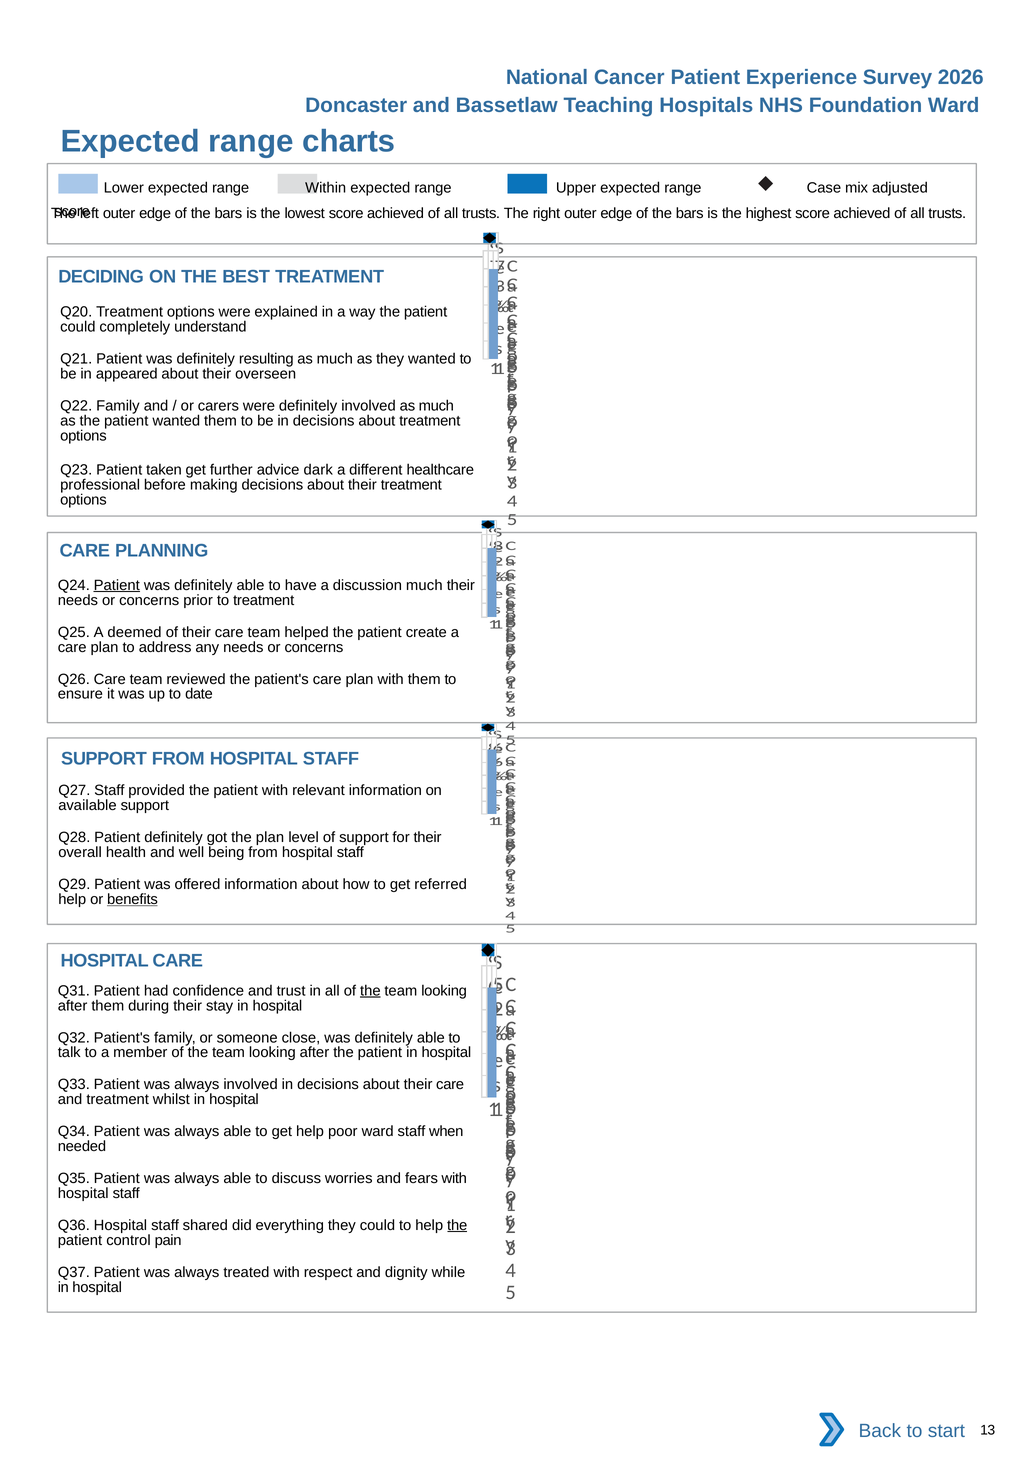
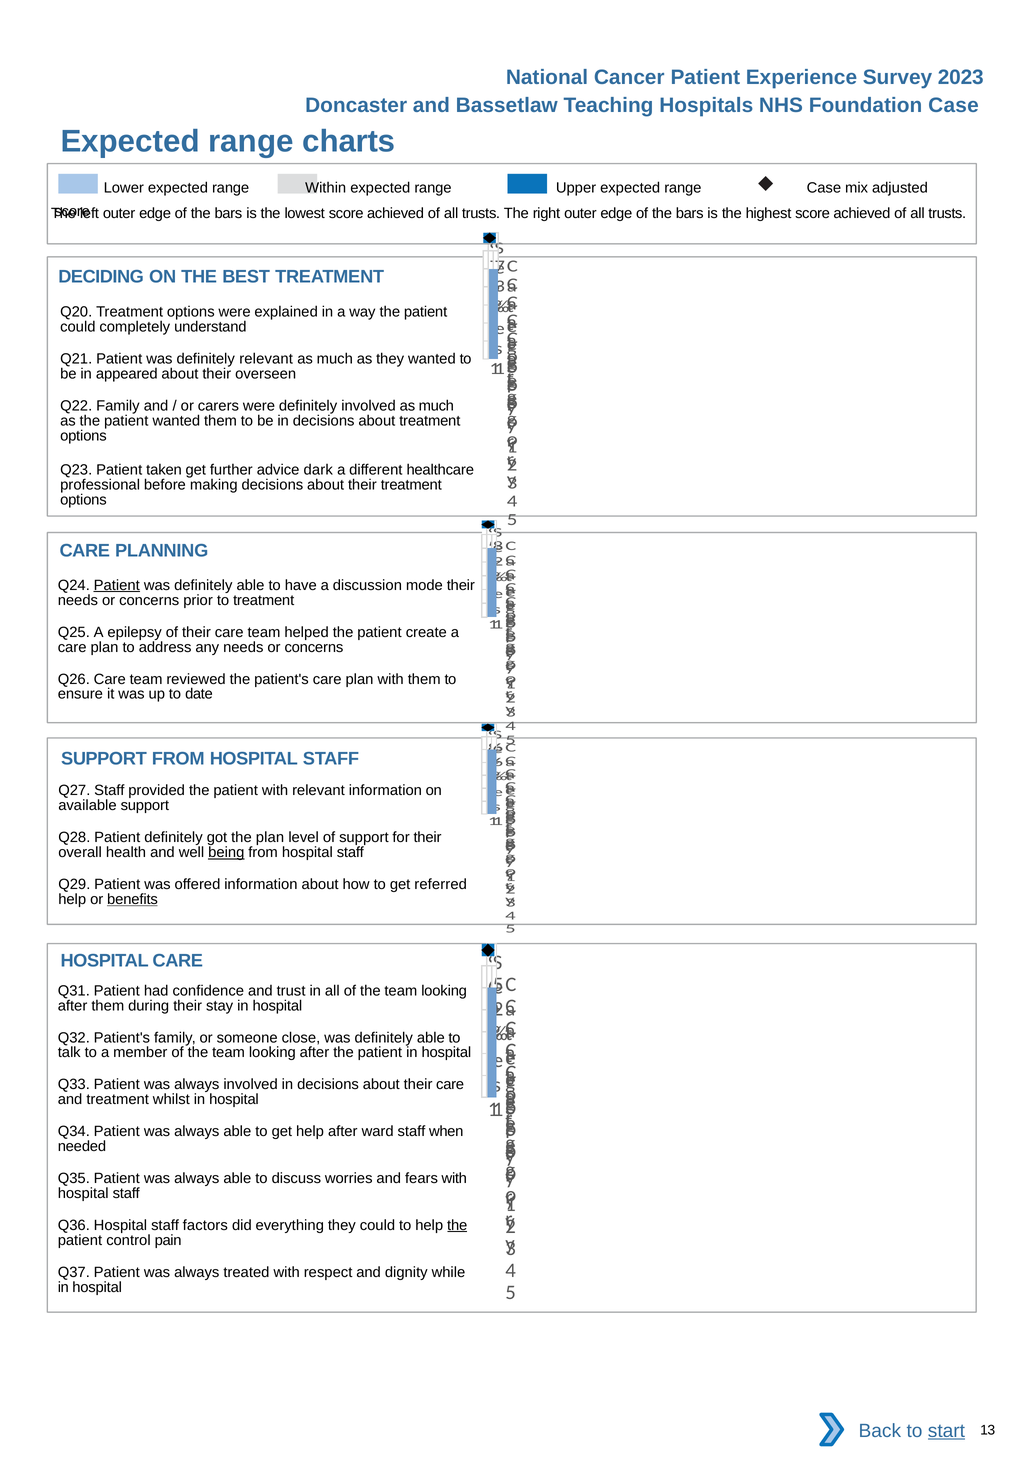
2026: 2026 -> 2023 (961, 77)
Foundation Ward: Ward -> Case (953, 105)
definitely resulting: resulting -> relevant (266, 359)
discussion much: much -> mode (424, 585)
deemed: deemed -> epilepsy (135, 632)
being underline: none -> present (226, 852)
the underline: present -> none (370, 990)
help poor: poor -> after (343, 1131)
shared: shared -> factors (205, 1225)
start underline: none -> present (946, 1430)
